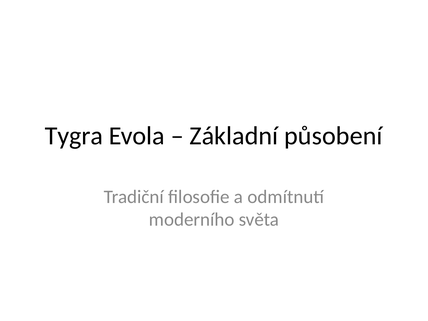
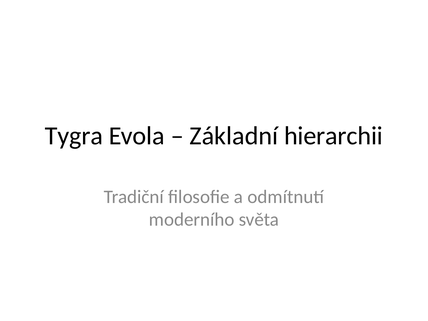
působení: působení -> hierarchii (333, 136)
